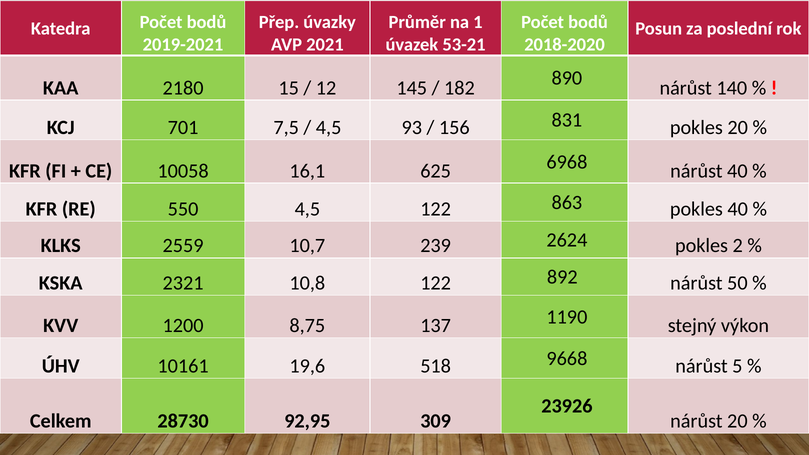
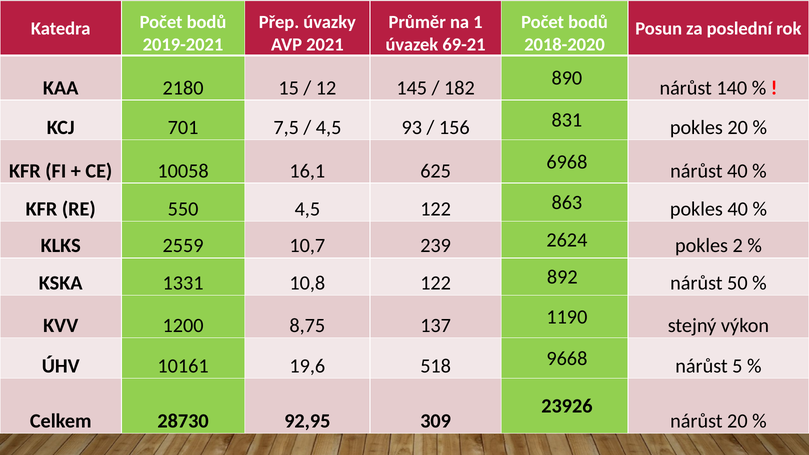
53-21: 53-21 -> 69-21 (464, 45)
2321: 2321 -> 1331 (183, 283)
